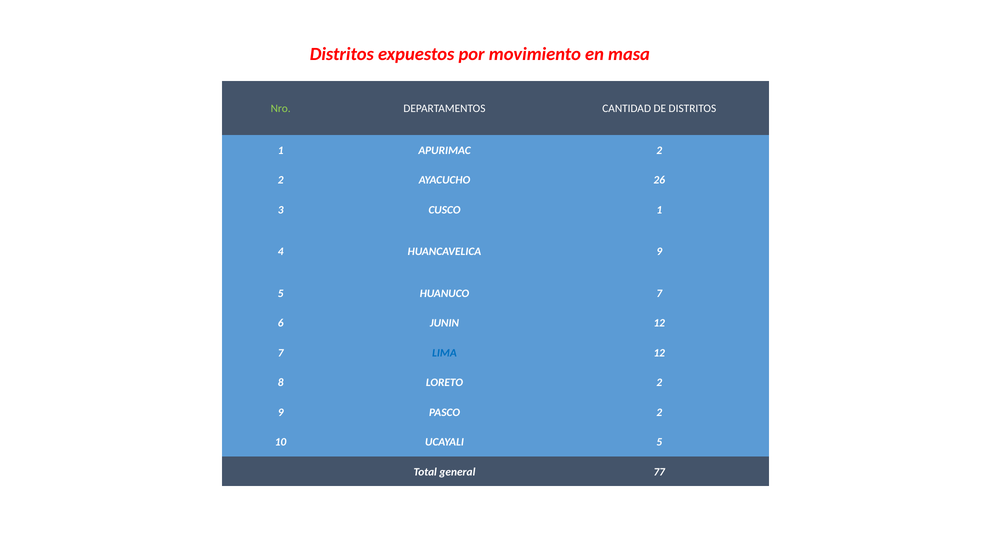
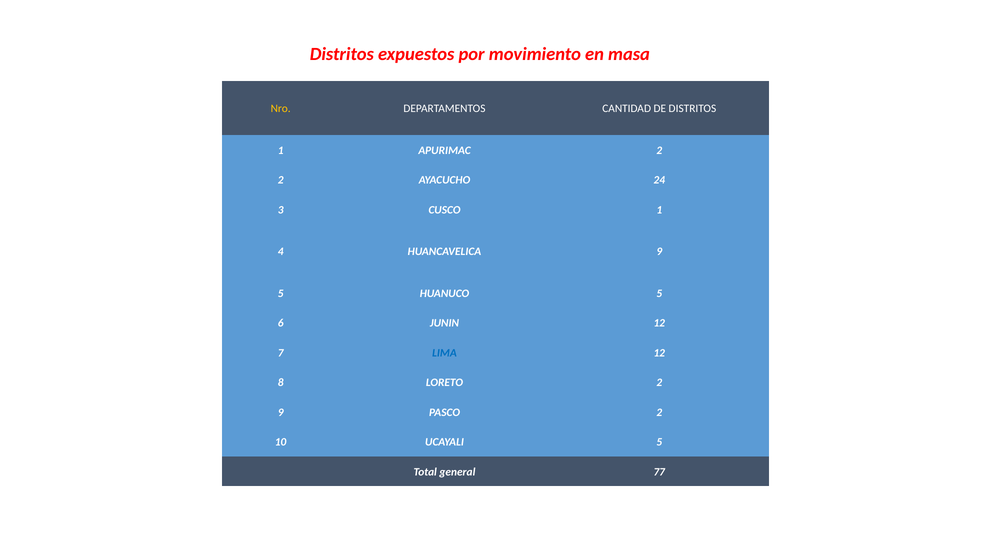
Nro colour: light green -> yellow (281, 109)
26: 26 -> 24 (659, 180)
HUANUCO 7: 7 -> 5 (659, 293)
